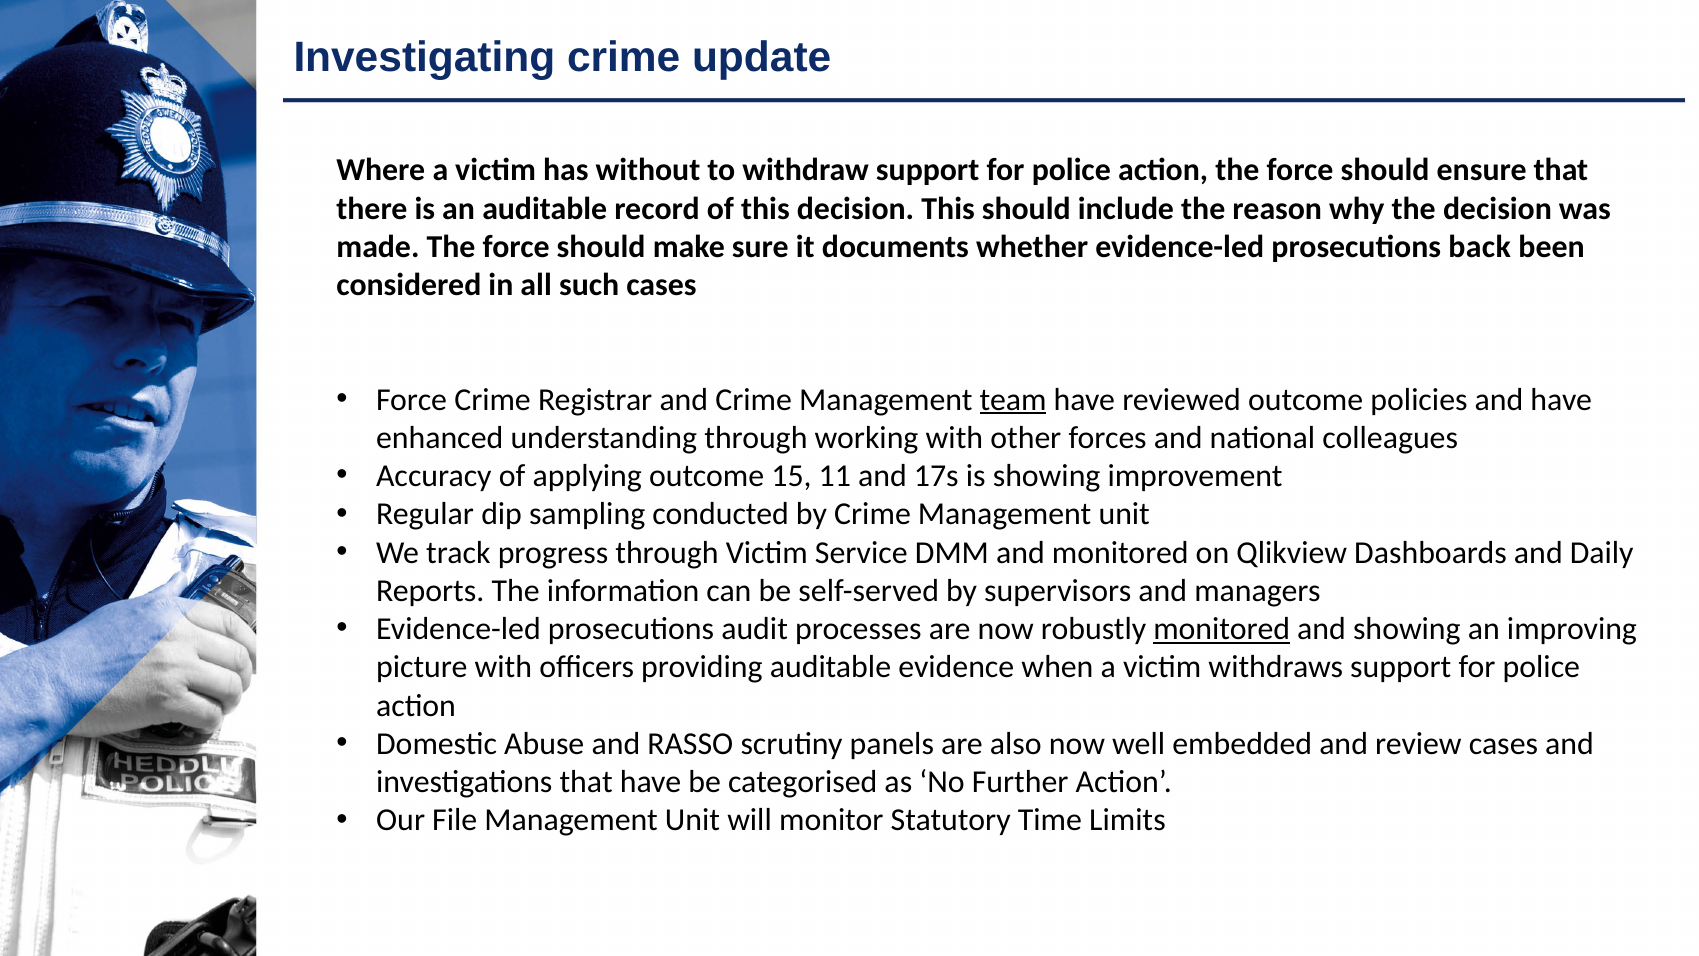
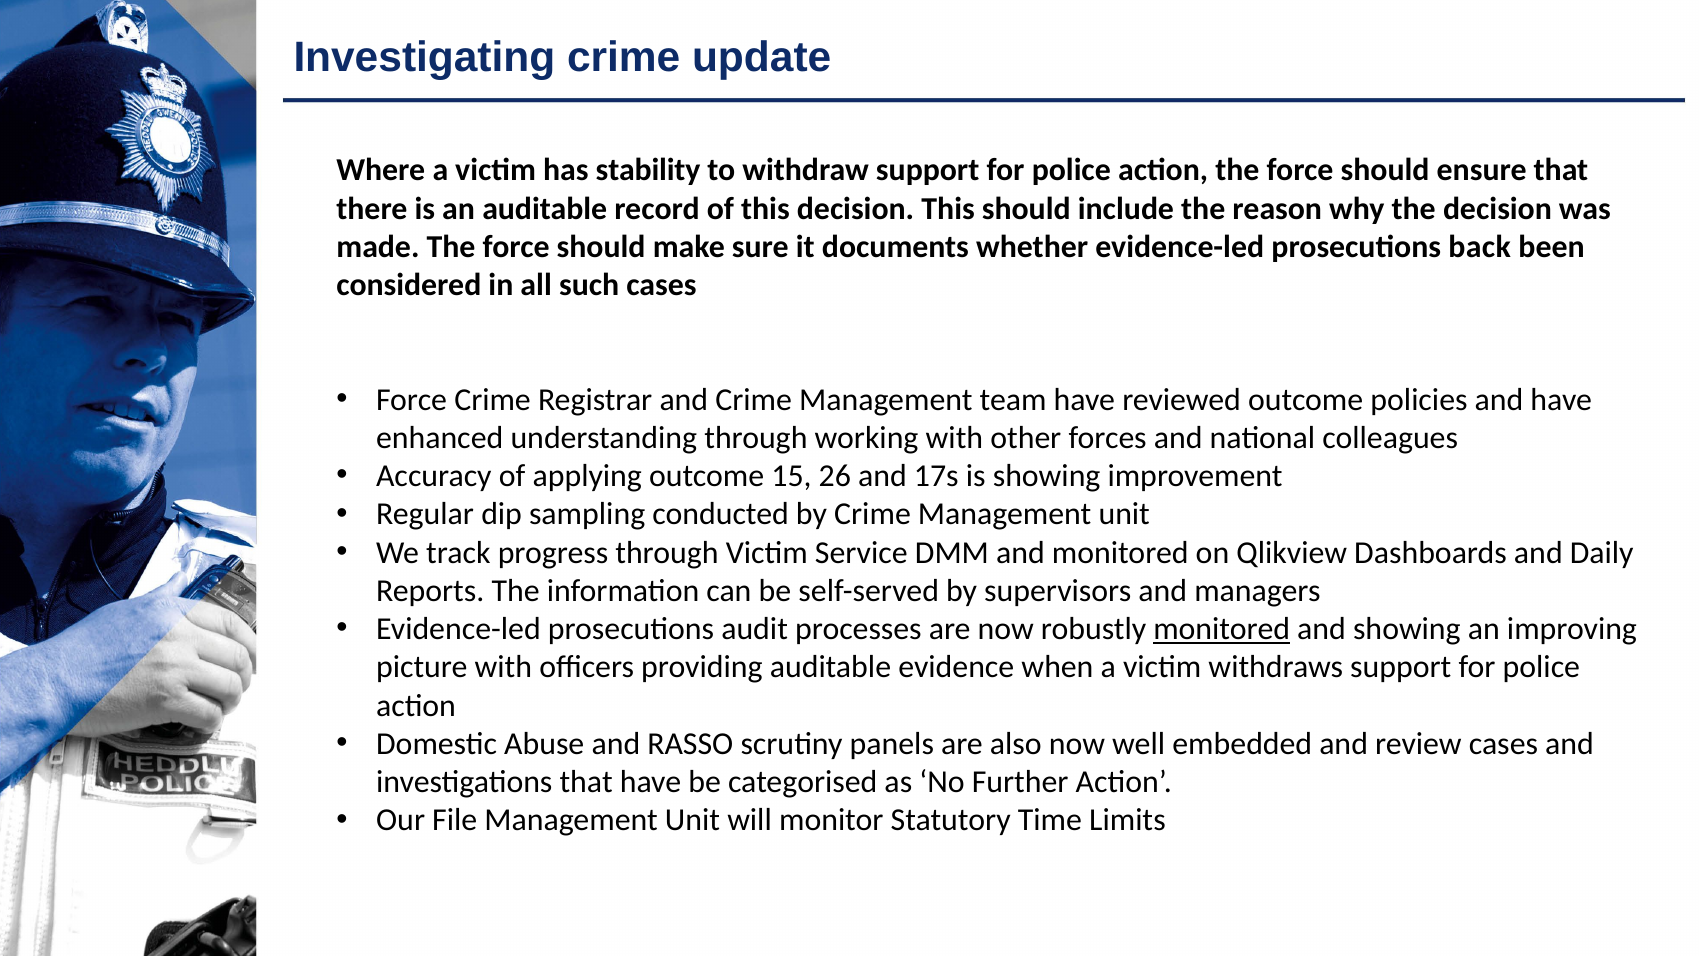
without: without -> stability (648, 170)
team underline: present -> none (1013, 400)
11: 11 -> 26 (835, 476)
